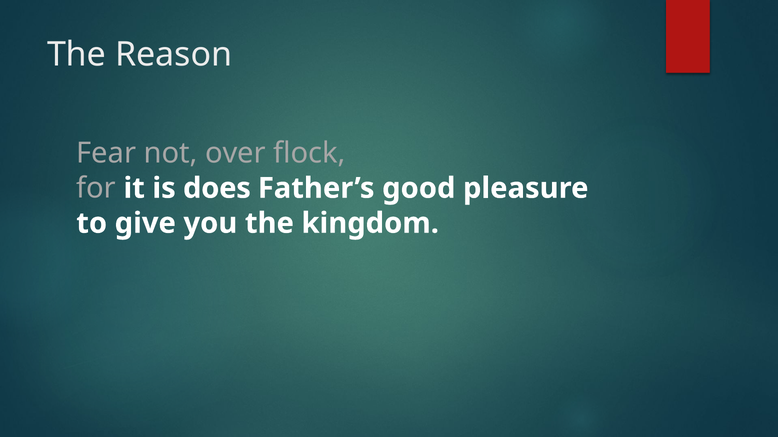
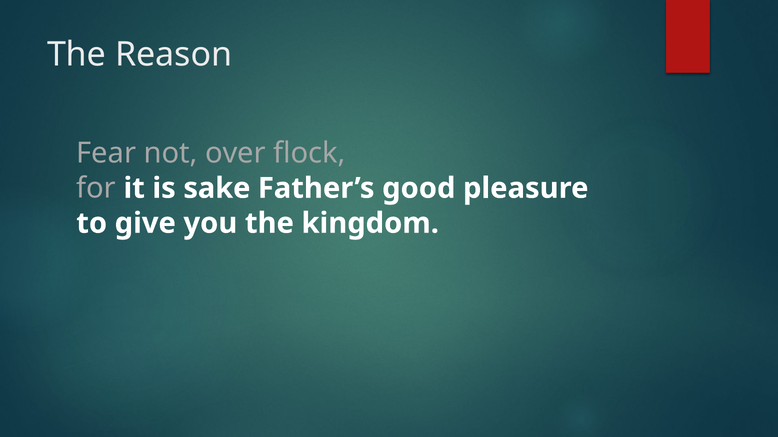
does: does -> sake (217, 188)
